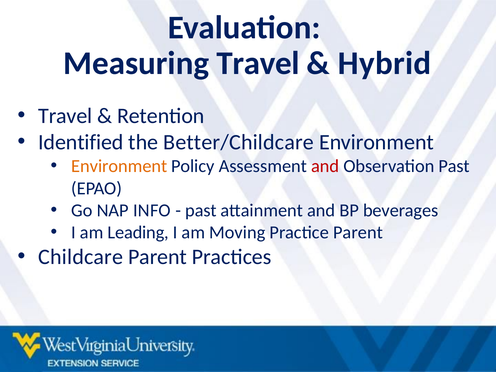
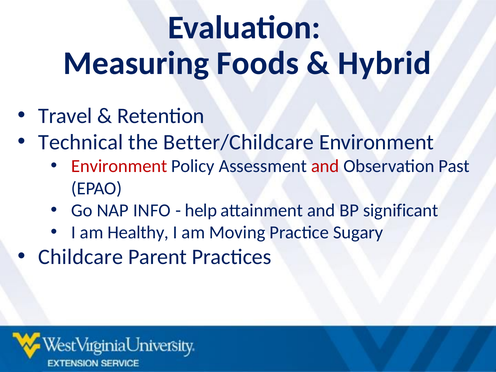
Measuring Travel: Travel -> Foods (258, 63)
Identified: Identified -> Technical (81, 142)
Environment colour: orange -> red (119, 166)
past: past -> help (201, 210)
beverages: beverages -> significant (401, 210)
Leading: Leading -> Healthy (138, 232)
Practice Parent: Parent -> Sugary (358, 232)
